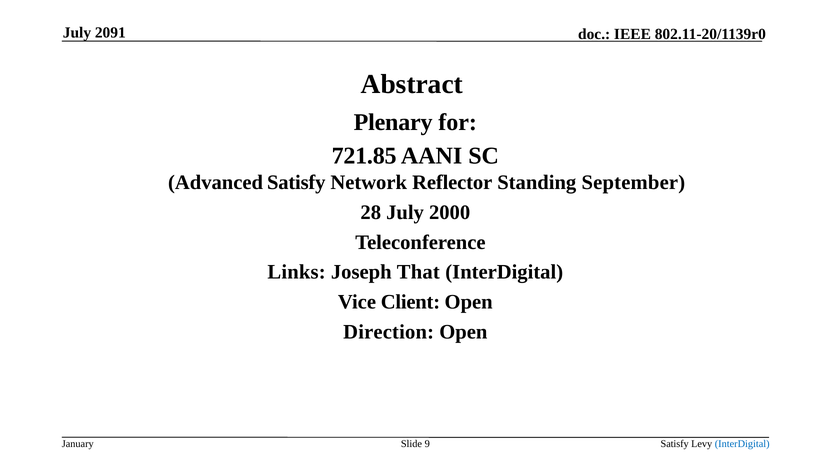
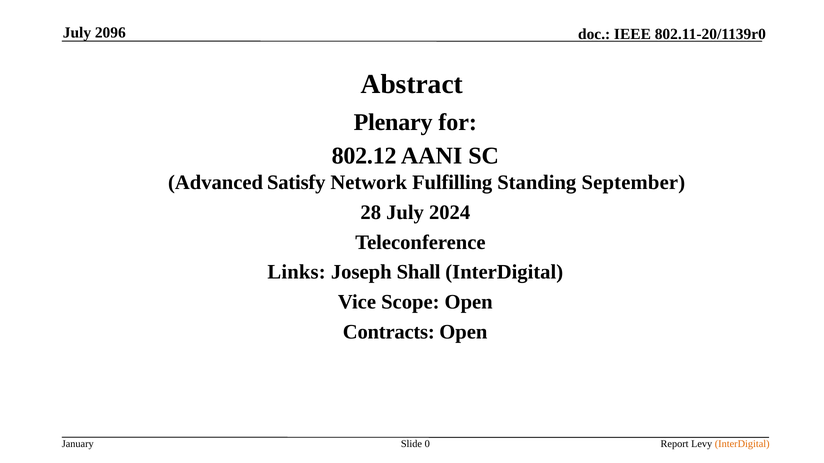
2091: 2091 -> 2096 (110, 33)
721.85: 721.85 -> 802.12 (364, 156)
Reflector: Reflector -> Fulfilling (452, 183)
2000: 2000 -> 2024 (450, 213)
That: That -> Shall (419, 272)
Client: Client -> Scope (410, 302)
Direction: Direction -> Contracts (389, 332)
9: 9 -> 0 (427, 445)
Satisfy: Satisfy -> Report (675, 445)
InterDigital colour: blue -> orange (742, 445)
